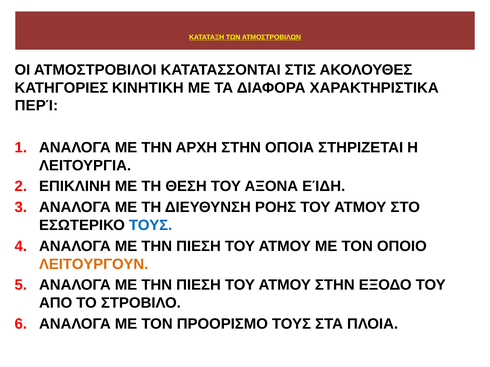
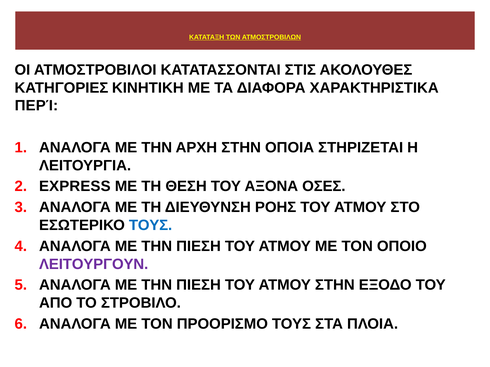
ΕΠΙΚΛΙΝΗ: ΕΠΙΚΛΙΝΗ -> EXPRESS (75, 187)
ΕΊΔΗ: ΕΊΔΗ -> ΟΣΕΣ (324, 187)
ΛΕΙΤΟΥΡΓΟΥΝ colour: orange -> purple (94, 264)
